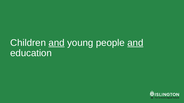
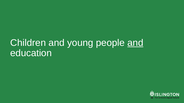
and underline: present -> none (57, 43)
